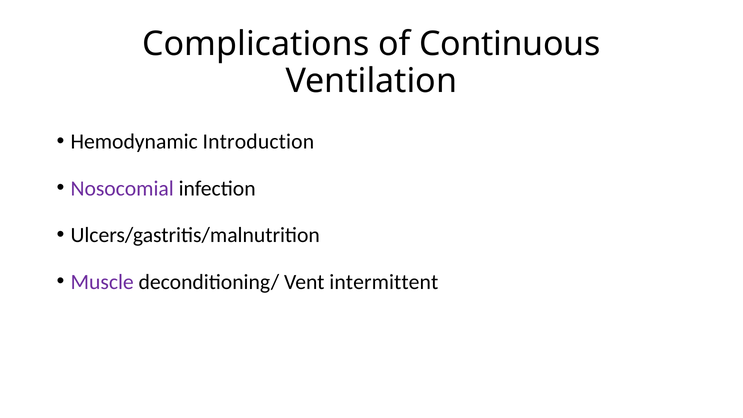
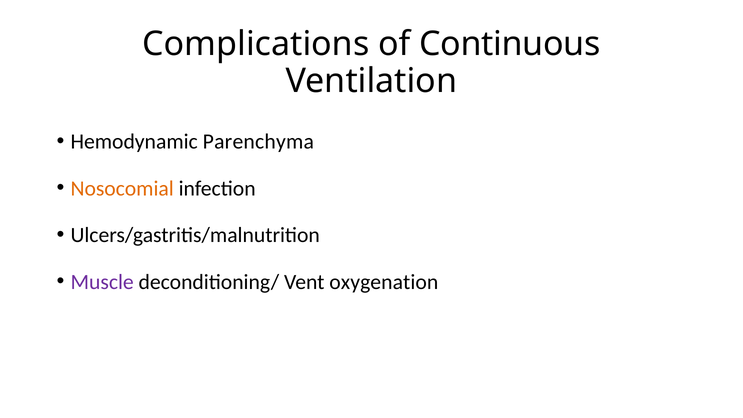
Introduction: Introduction -> Parenchyma (258, 142)
Nosocomial colour: purple -> orange (122, 188)
intermittent: intermittent -> oxygenation (384, 282)
